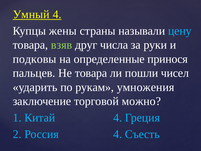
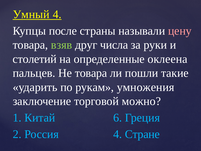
жены: жены -> после (63, 31)
цену colour: light blue -> pink (180, 31)
подковы: подковы -> столетий (35, 59)
принося: принося -> оклеена (167, 59)
чисел: чисел -> такие (175, 73)
Китай 4: 4 -> 6 (118, 118)
Съесть: Съесть -> Стране (142, 134)
